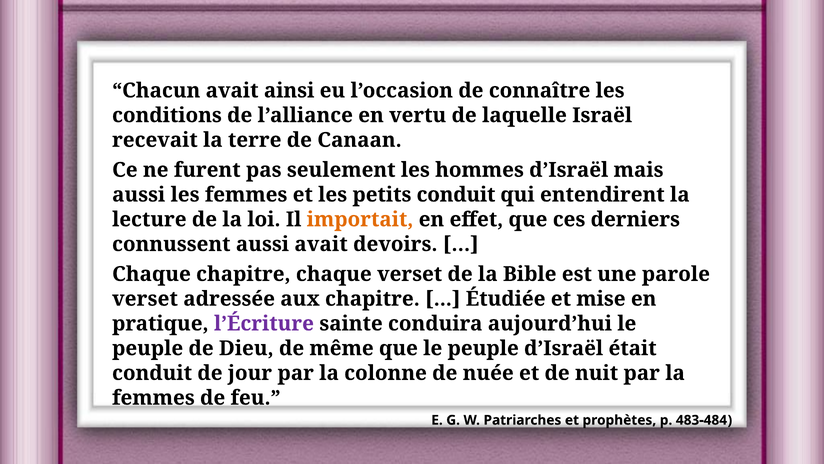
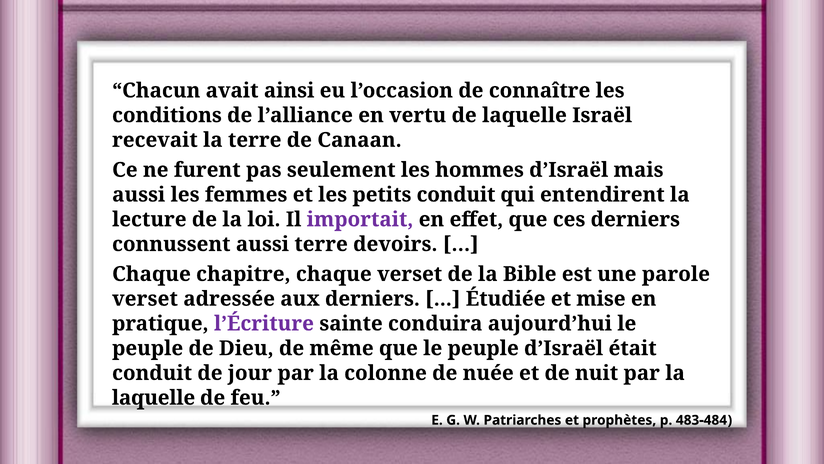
importait colour: orange -> purple (360, 219)
aussi avait: avait -> terre (321, 244)
aux chapitre: chapitre -> derniers (372, 299)
femmes: femmes -> laquelle (154, 397)
